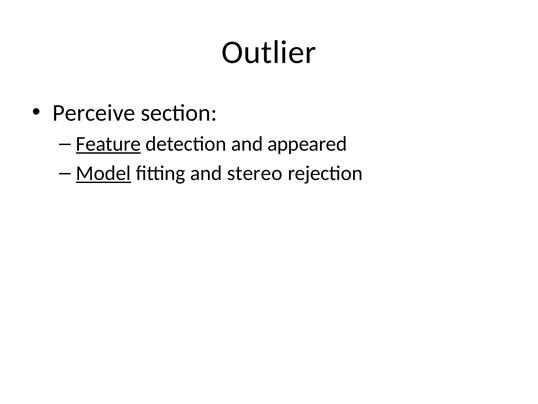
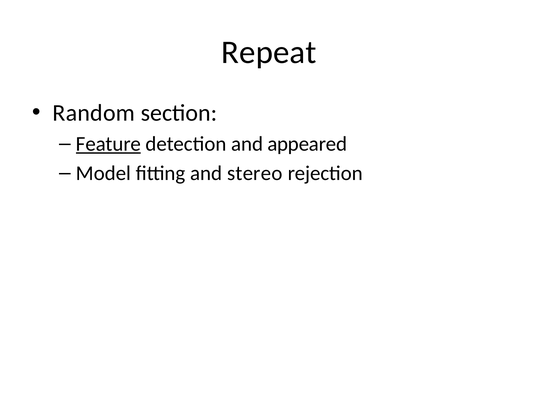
Outlier: Outlier -> Repeat (269, 52)
Perceive: Perceive -> Random (94, 113)
Model underline: present -> none (104, 173)
